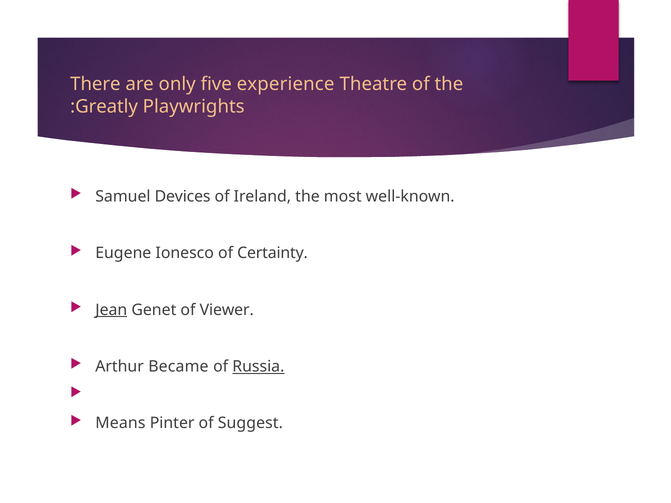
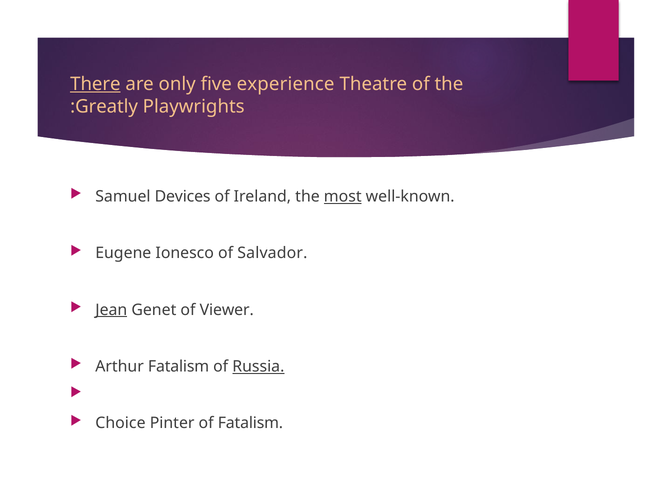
There underline: none -> present (95, 84)
most underline: none -> present (343, 197)
Certainty: Certainty -> Salvador (272, 253)
Arthur Became: Became -> Fatalism (179, 367)
Means: Means -> Choice (120, 423)
of Suggest: Suggest -> Fatalism (250, 423)
